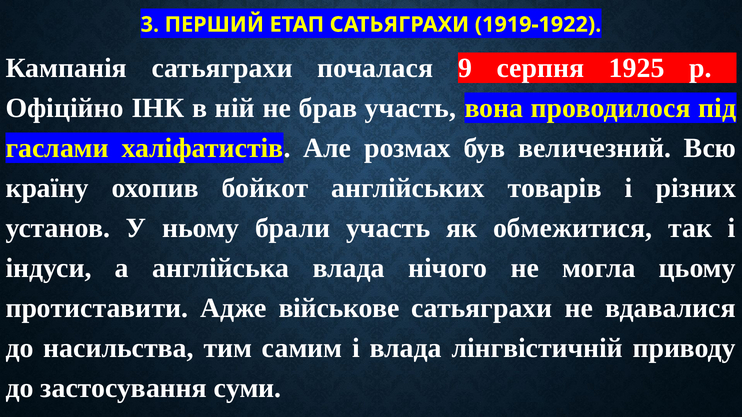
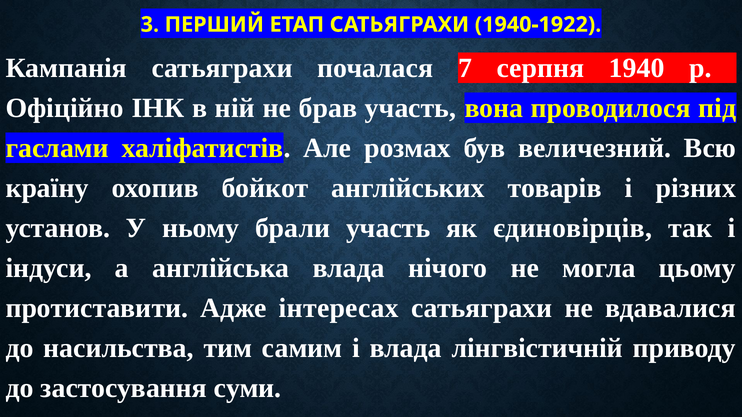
1919-1922: 1919-1922 -> 1940-1922 (538, 25)
9: 9 -> 7 (465, 68)
1925: 1925 -> 1940 (637, 68)
обмежитися: обмежитися -> єдиновірців (573, 228)
військове: військове -> інтересах (339, 308)
